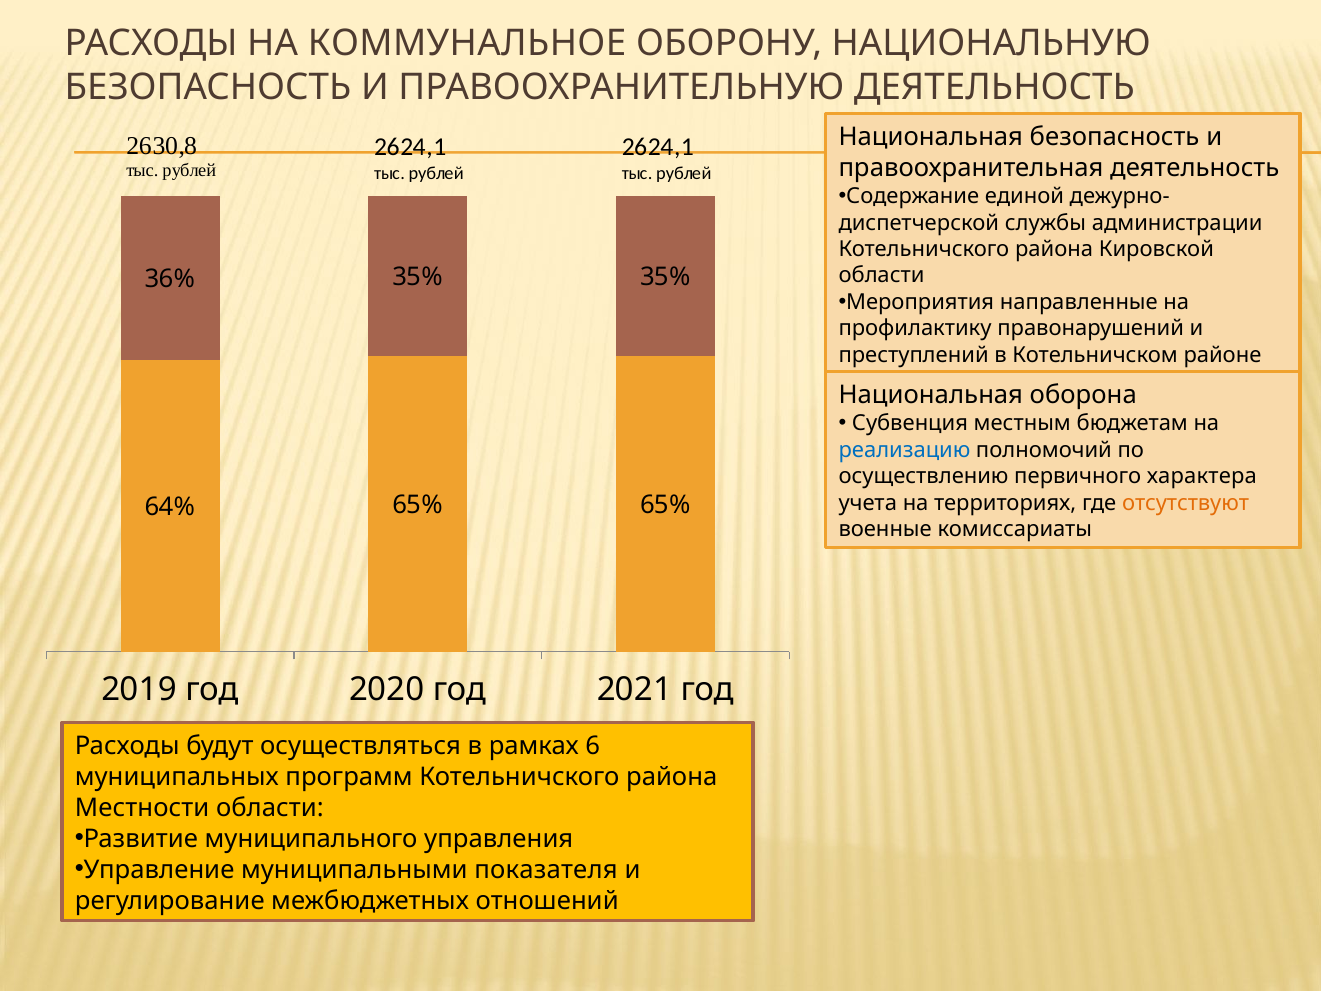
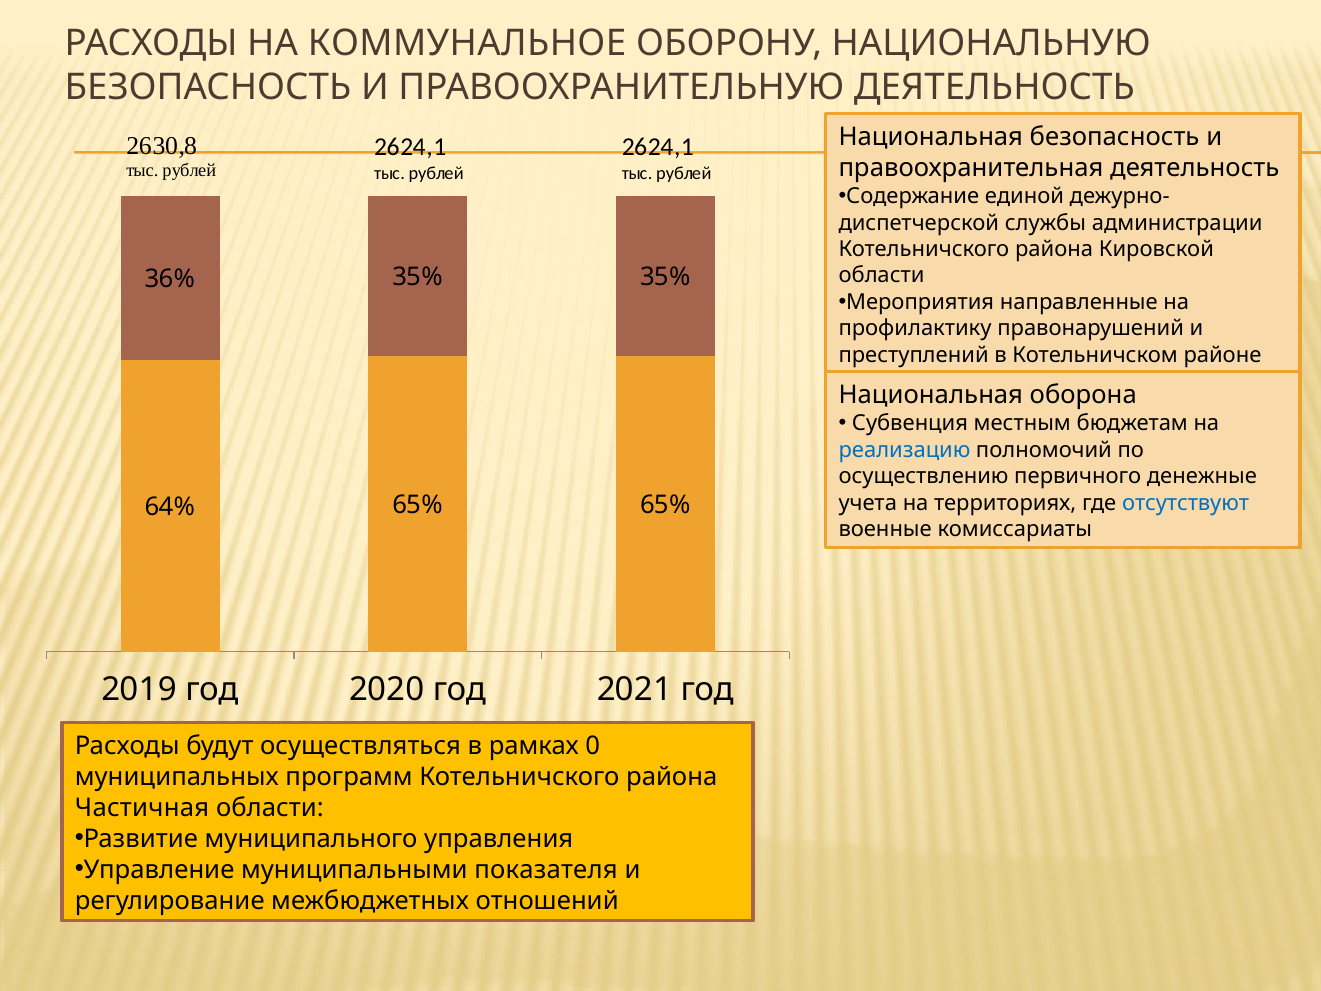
характера: характера -> денежные (1202, 476)
отсутствуют colour: orange -> blue (1186, 503)
6: 6 -> 0 (593, 746)
Местности: Местности -> Частичная (142, 808)
